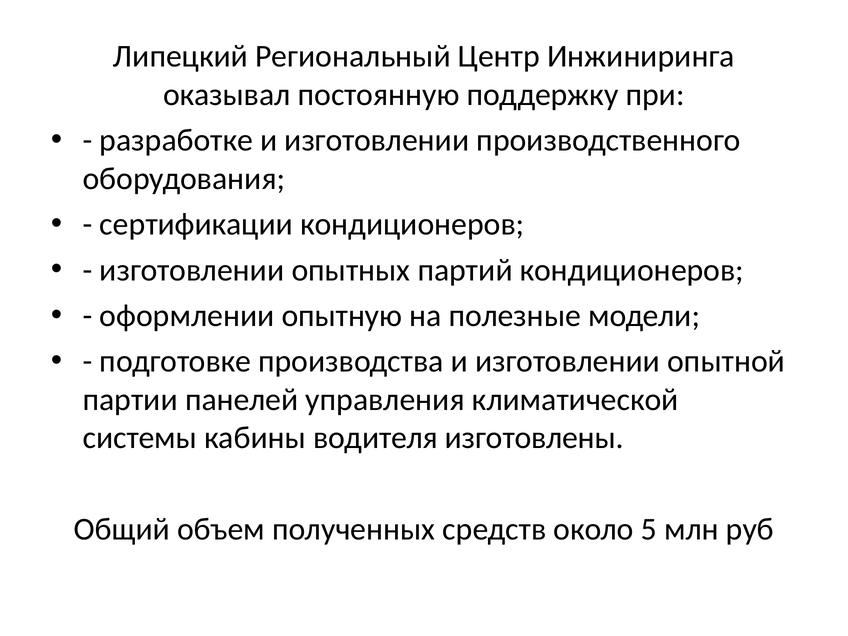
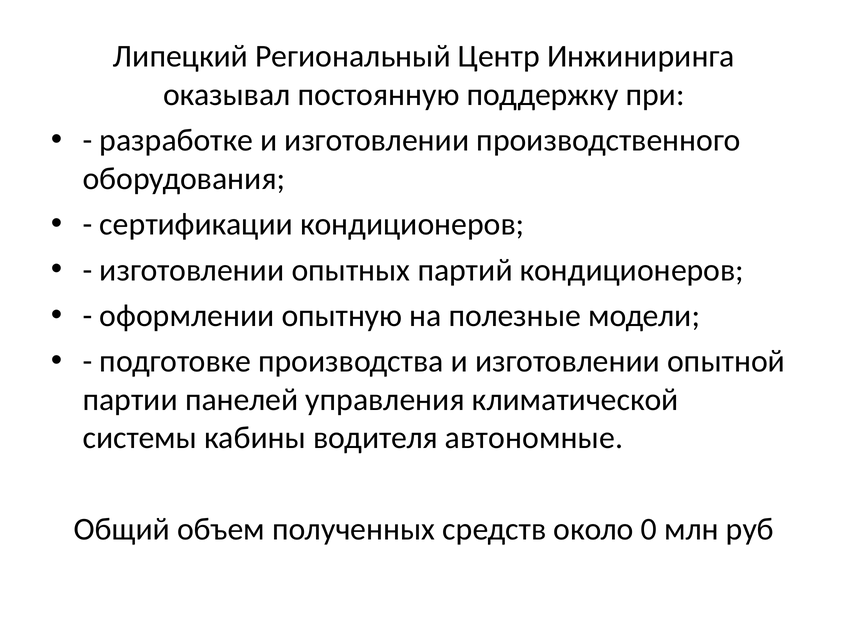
изготовлены: изготовлены -> автономные (534, 438)
5: 5 -> 0 (649, 529)
